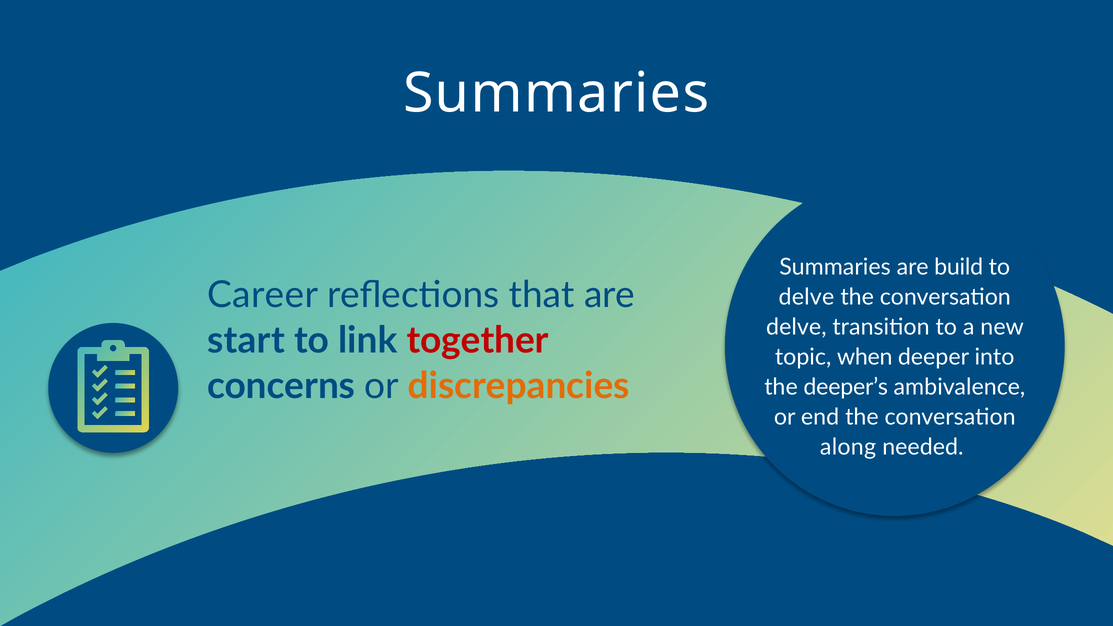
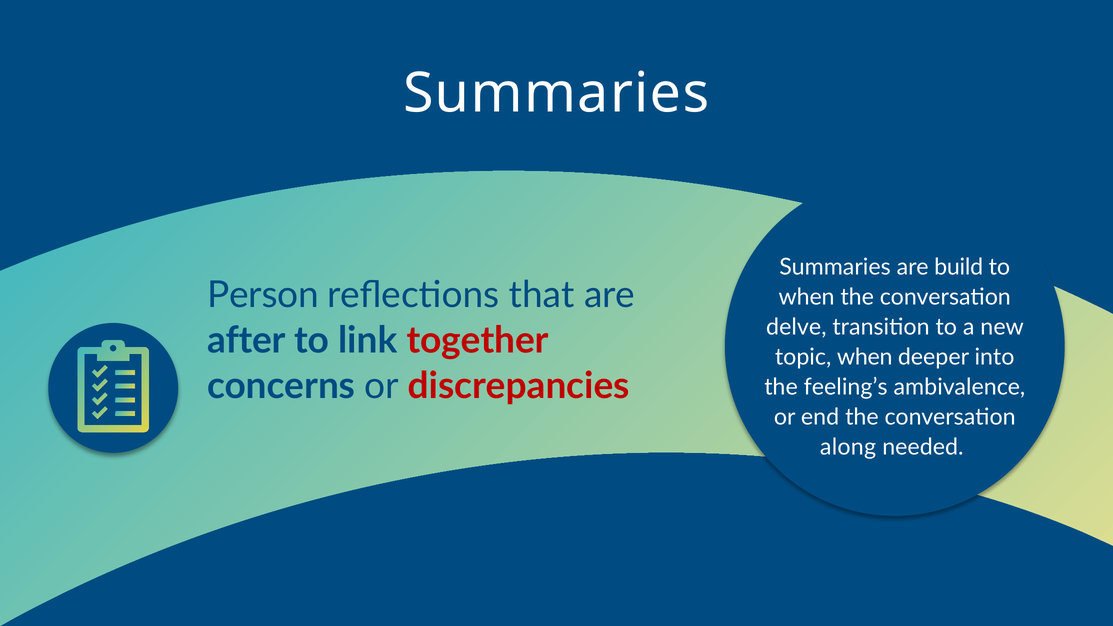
Career: Career -> Person (263, 295)
delve: delve -> when (807, 297)
start: start -> after (246, 340)
discrepancies colour: orange -> red (519, 386)
deeper’s: deeper’s -> feeling’s (846, 387)
